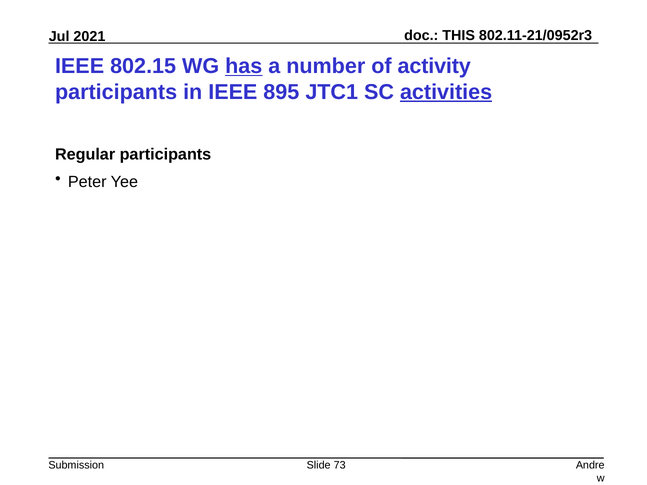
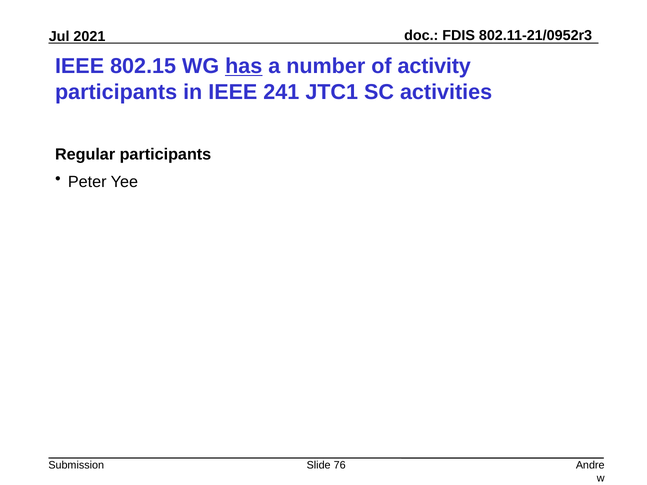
THIS: THIS -> FDIS (459, 36)
895: 895 -> 241 (281, 92)
activities underline: present -> none (446, 92)
73: 73 -> 76 (340, 465)
